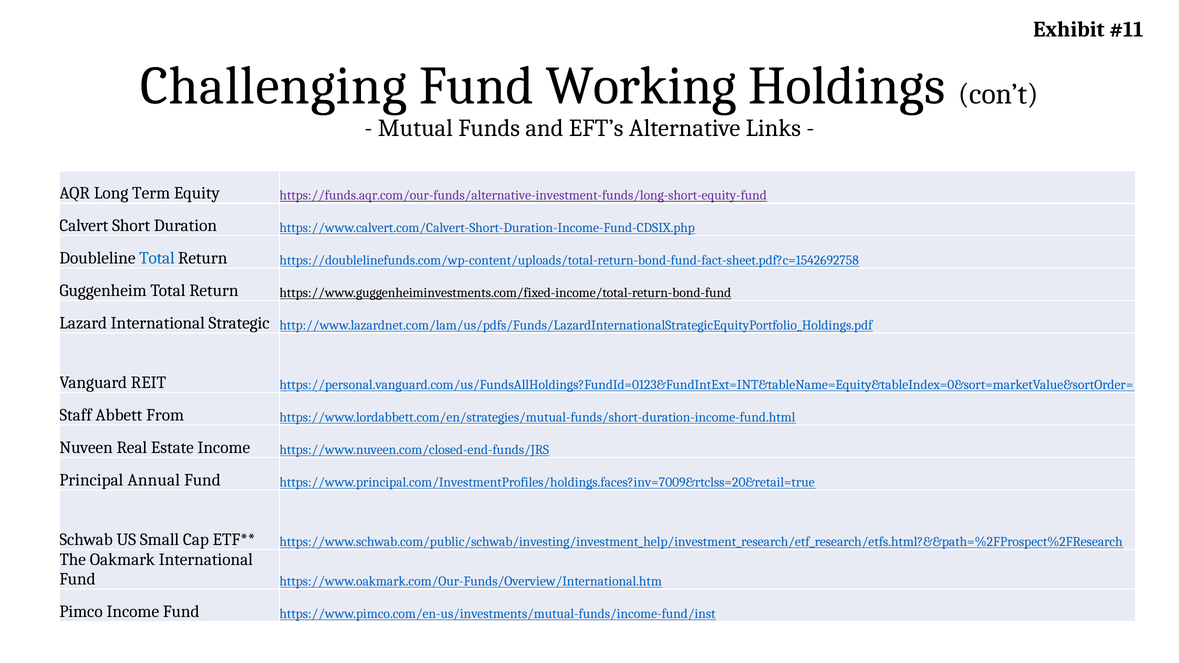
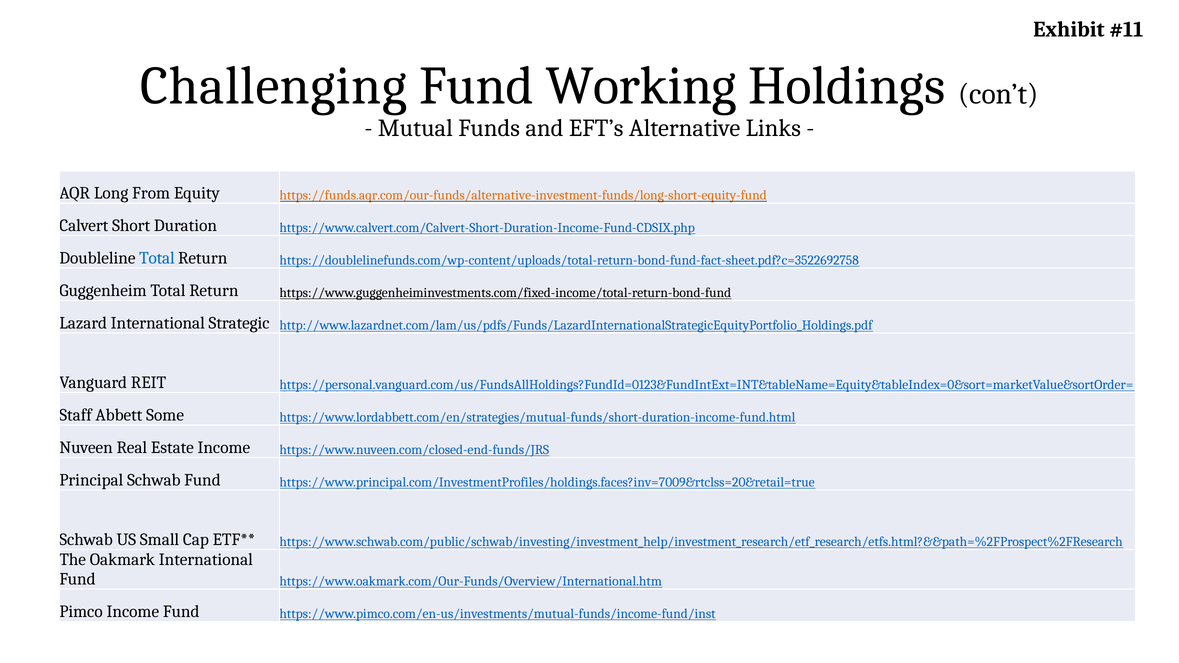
Term: Term -> From (151, 193)
https://funds.aqr.com/our-funds/alternative-investment-funds/long-short-equity-fund colour: purple -> orange (523, 195)
https://doublelinefunds.com/wp-content/uploads/total-return-bond-fund-fact-sheet.pdf?c=1542692758: https://doublelinefunds.com/wp-content/uploads/total-return-bond-fund-fact-sheet.pdf?c=1542692758 -> https://doublelinefunds.com/wp-content/uploads/total-return-bond-fund-fact-sheet.pdf?c=3522692758 (569, 260)
From: From -> Some (165, 415)
Principal Annual: Annual -> Schwab (154, 480)
